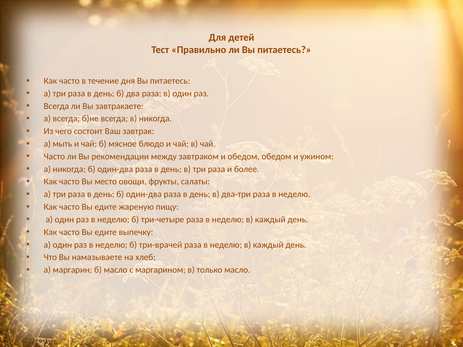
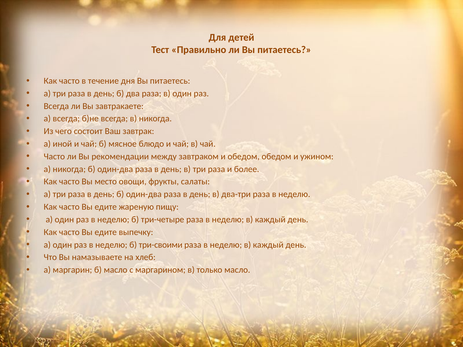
мыть: мыть -> иной (62, 144)
три-врачей: три-врачей -> три-своими (161, 245)
